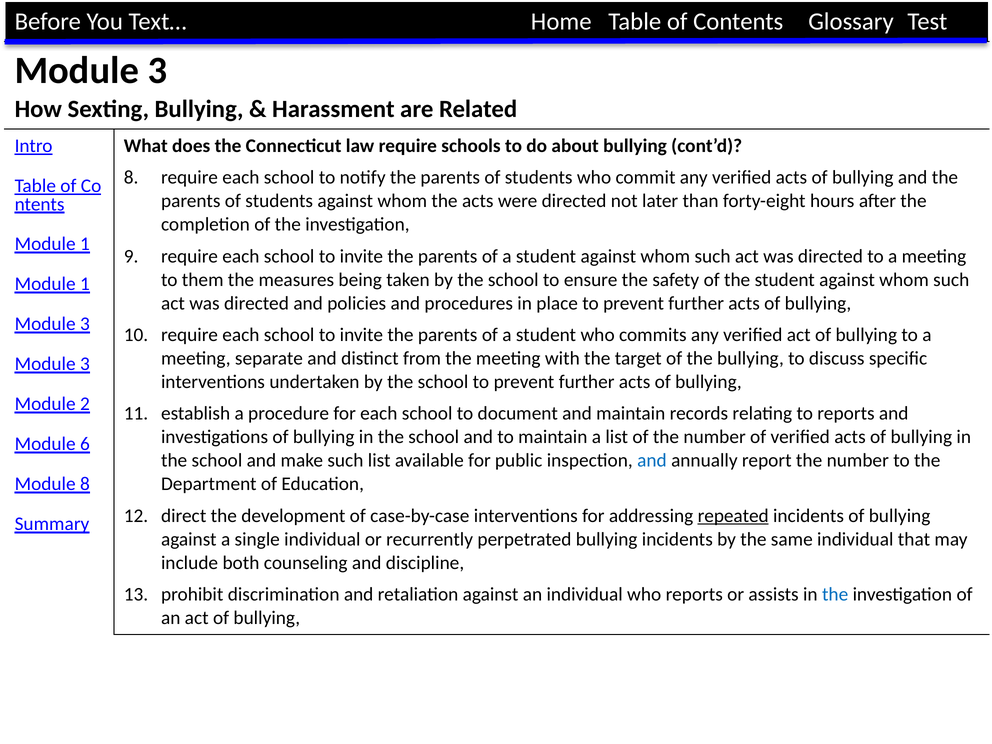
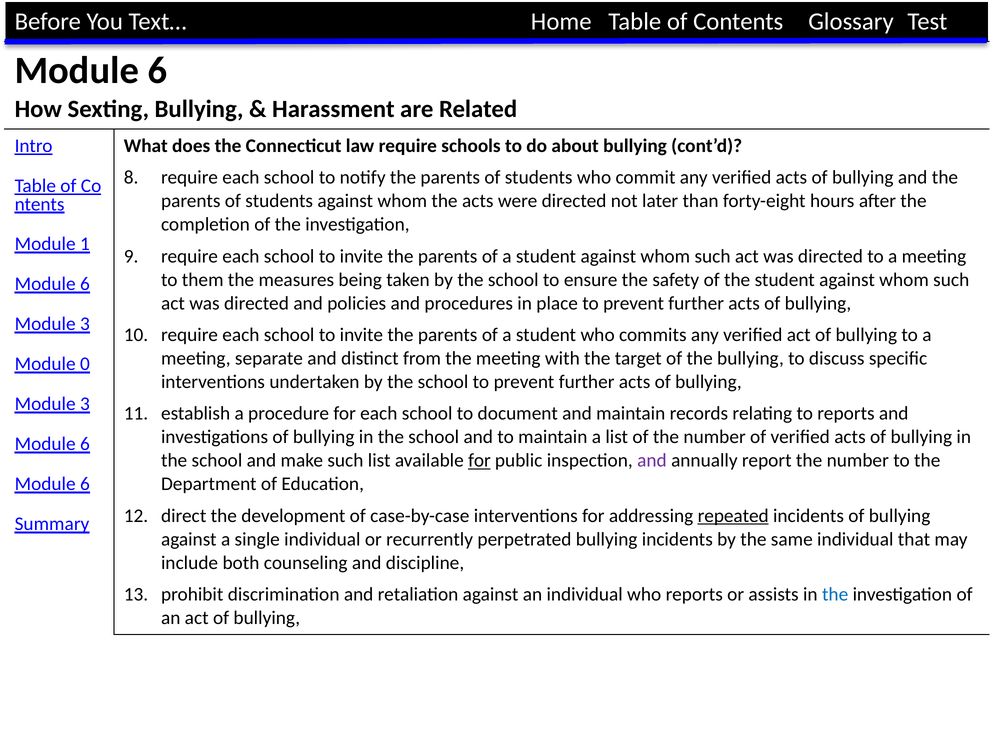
3: 3 -> 6 (158, 70)
1: 1 -> 6 (85, 284)
3: 3 -> 0 (85, 364)
2: 2 -> 3 (85, 404)
for underline: none -> present (479, 461)
and colour: blue -> purple (652, 461)
8: 8 -> 6 (85, 484)
